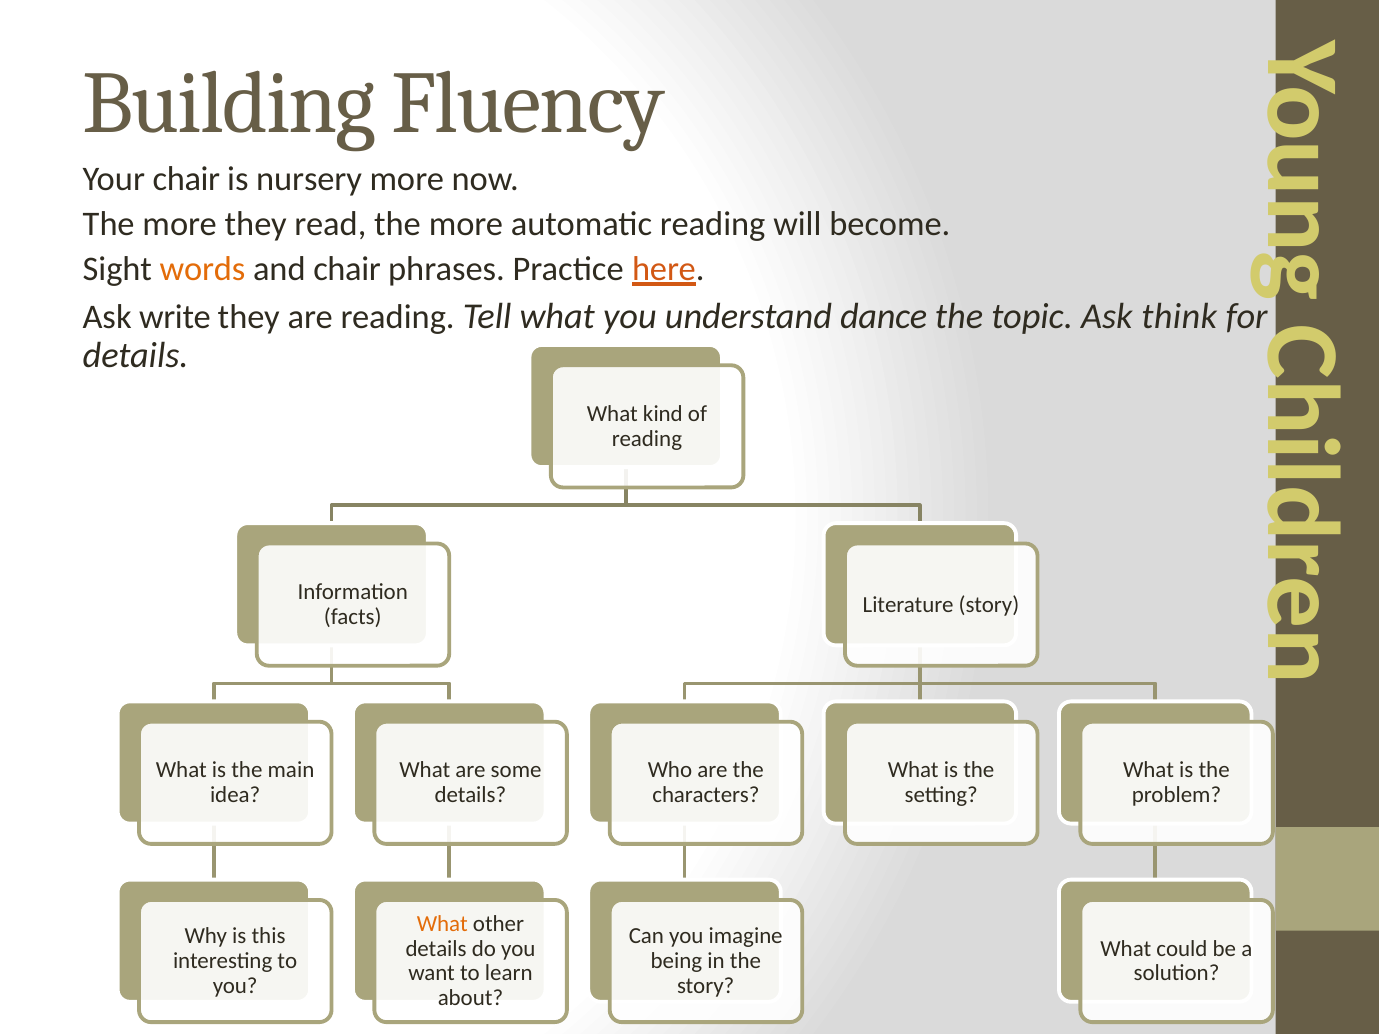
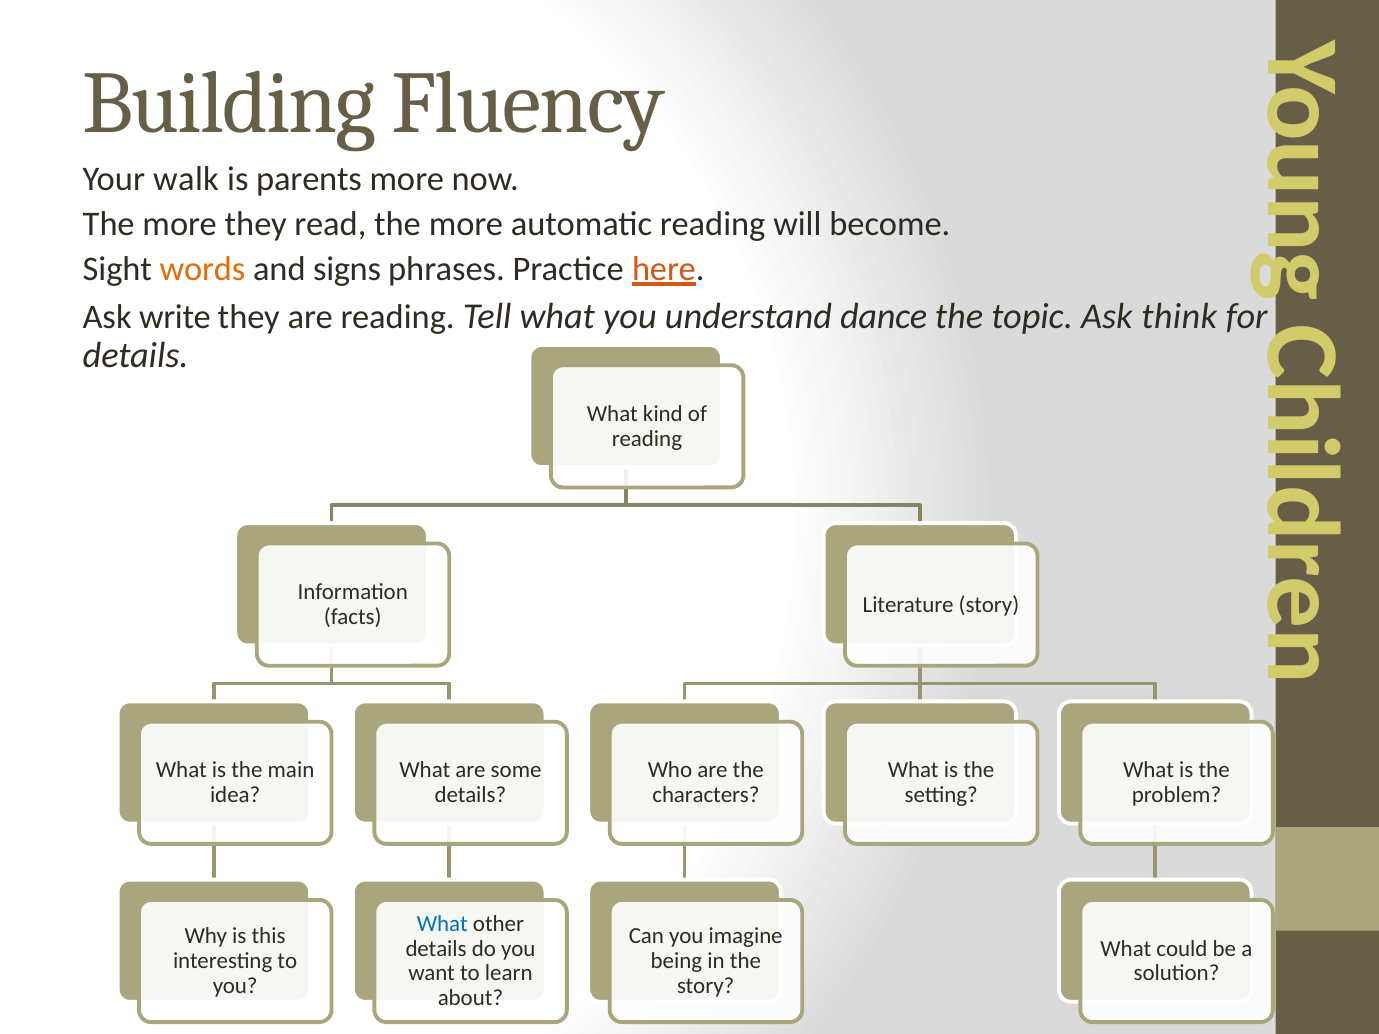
Your chair: chair -> walk (186, 179)
nursery: nursery -> parents (309, 179)
and chair: chair -> signs (347, 269)
What colour: orange -> blue (442, 924)
